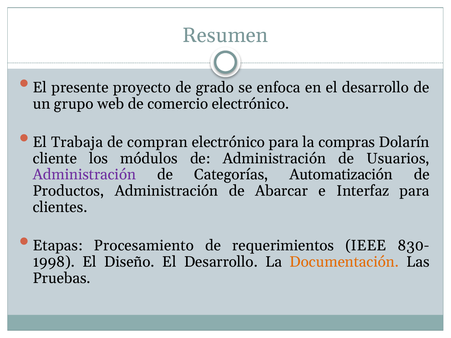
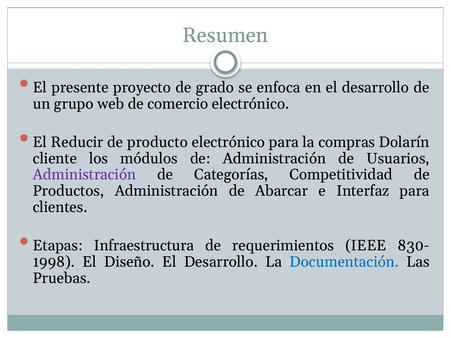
Trabaja: Trabaja -> Reducir (77, 142)
compran: compran -> producto (157, 142)
Automatización: Automatización -> Competitividad (341, 175)
Procesamiento: Procesamiento -> Infraestructura (144, 246)
Documentación colour: orange -> blue (344, 262)
